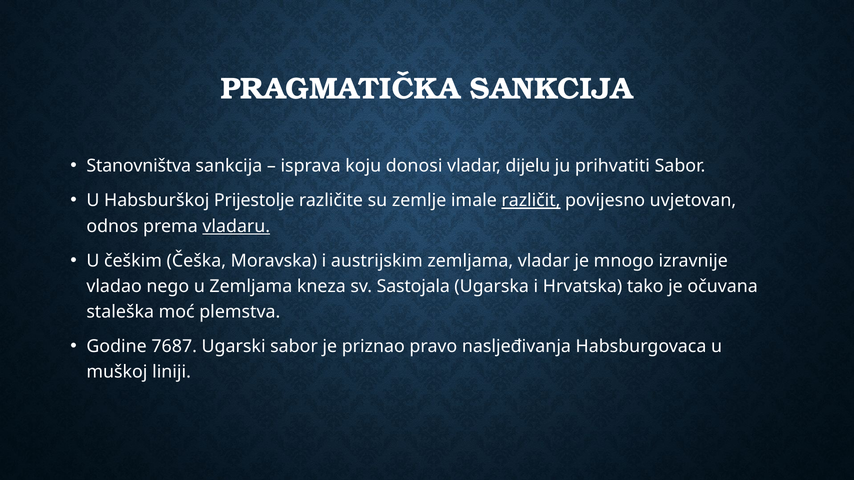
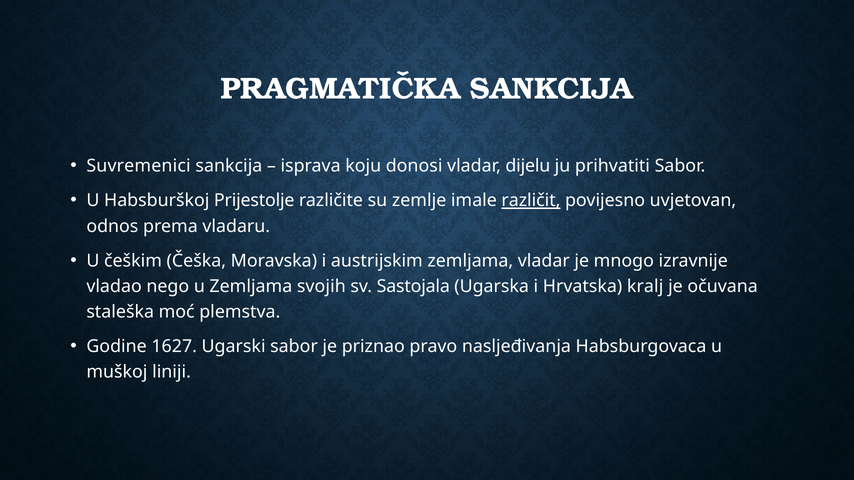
Stanovništva: Stanovništva -> Suvremenici (139, 166)
vladaru underline: present -> none (236, 226)
kneza: kneza -> svojih (321, 286)
tako: tako -> kralj (645, 286)
7687: 7687 -> 1627 (174, 347)
